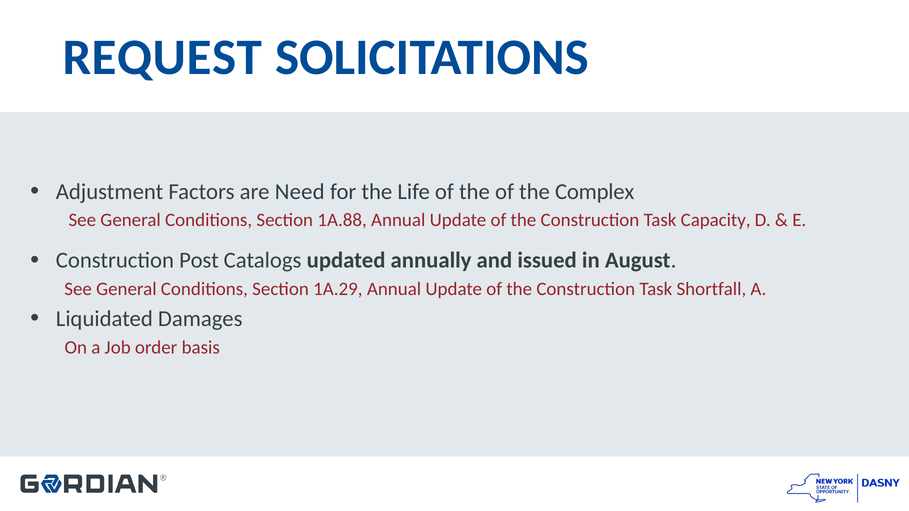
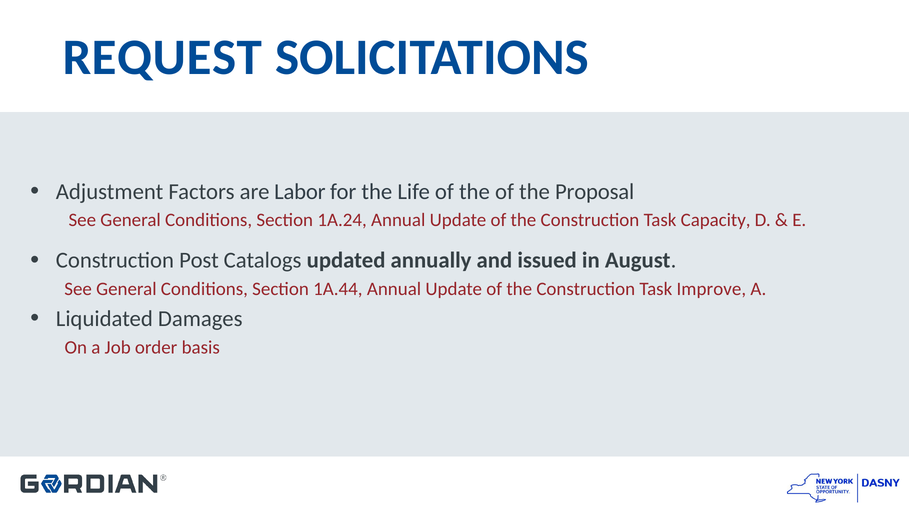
Need: Need -> Labor (300, 192)
Complex: Complex -> Proposal (595, 192)
1A.88: 1A.88 -> 1A.24 (342, 220)
1A.29: 1A.29 -> 1A.44 (338, 289)
Shortfall: Shortfall -> Improve (711, 289)
